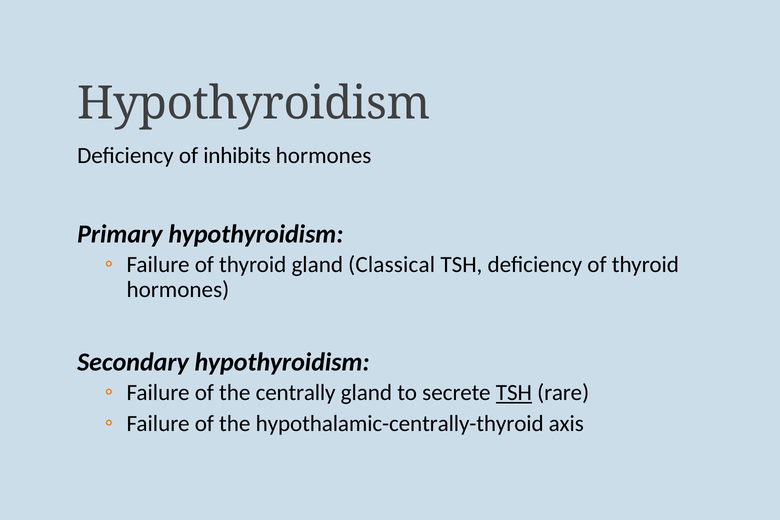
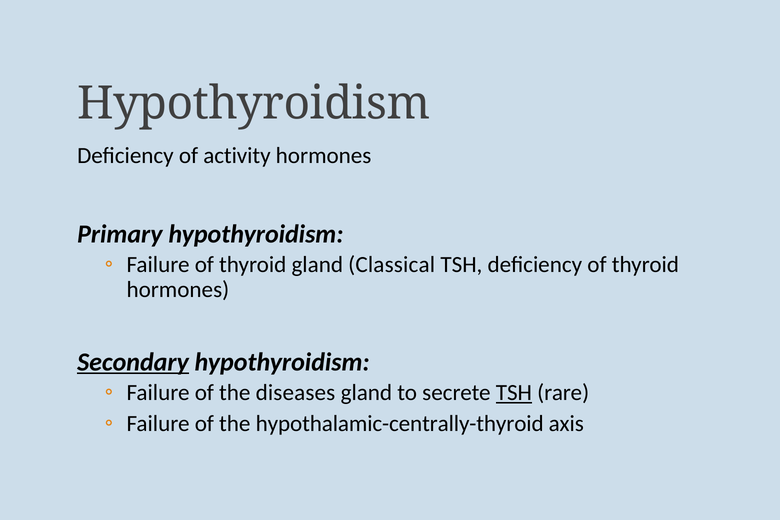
inhibits: inhibits -> activity (237, 156)
Secondary underline: none -> present (133, 362)
centrally: centrally -> diseases (295, 393)
